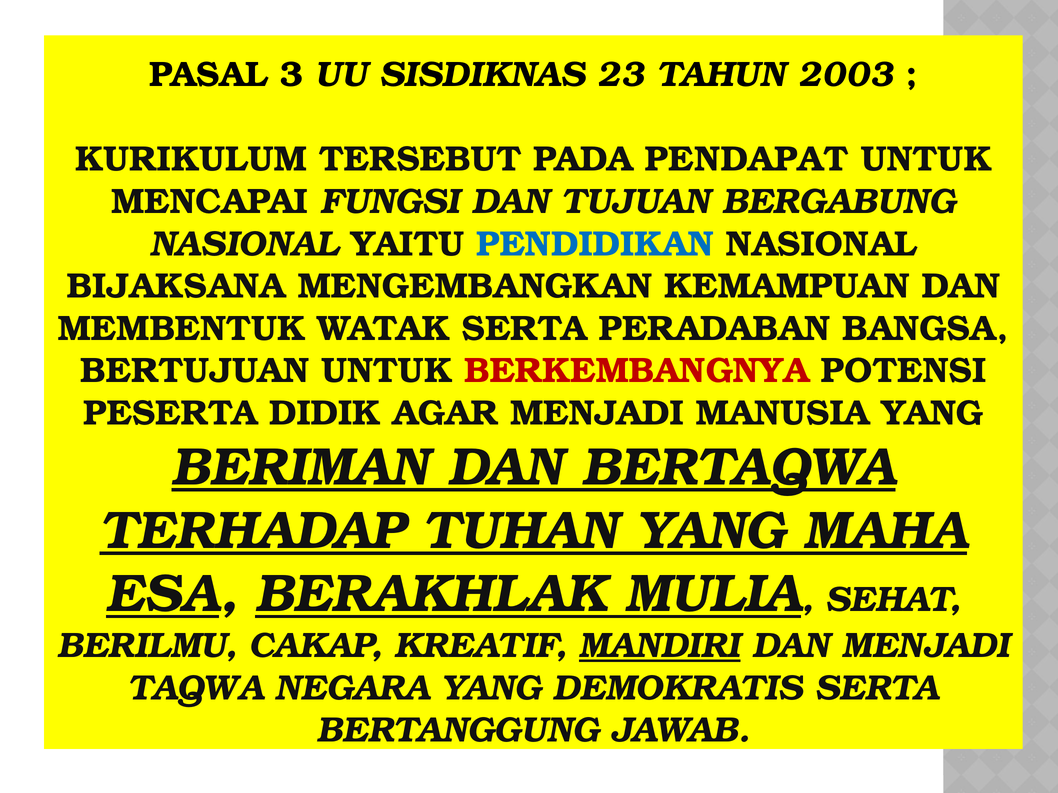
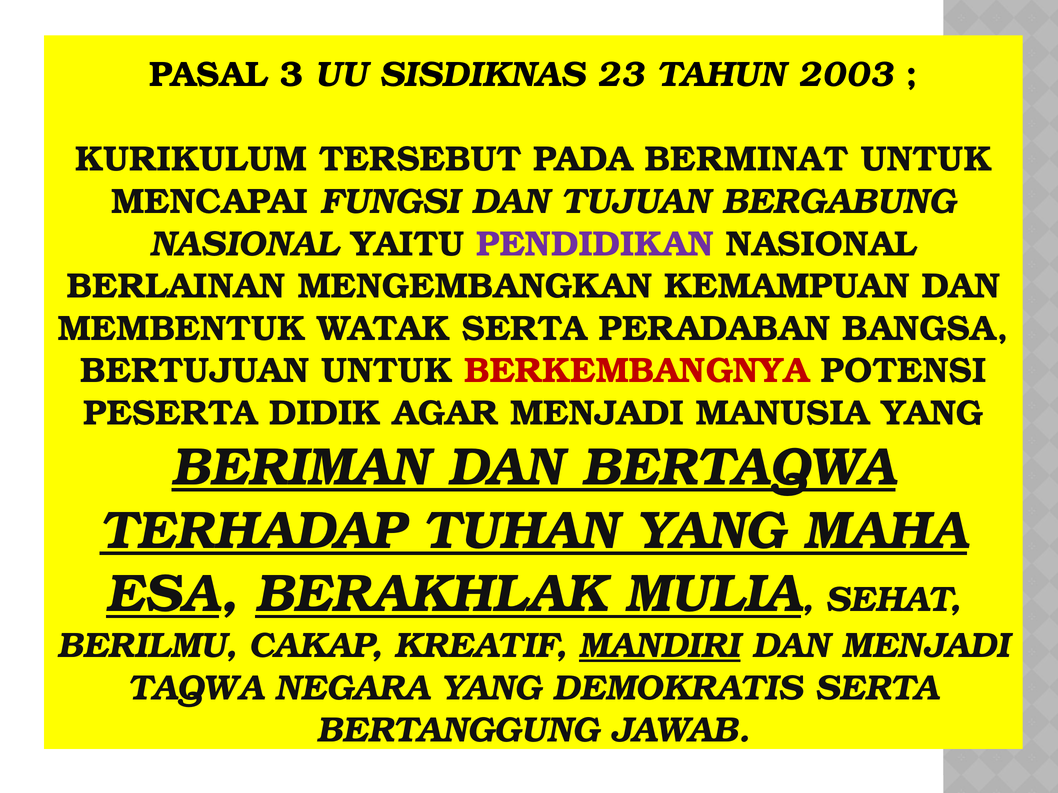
PENDAPAT: PENDAPAT -> BERMINAT (747, 159)
PENDIDIKAN colour: blue -> purple (595, 244)
BIJAKSANA: BIJAKSANA -> BERLAINAN (176, 286)
